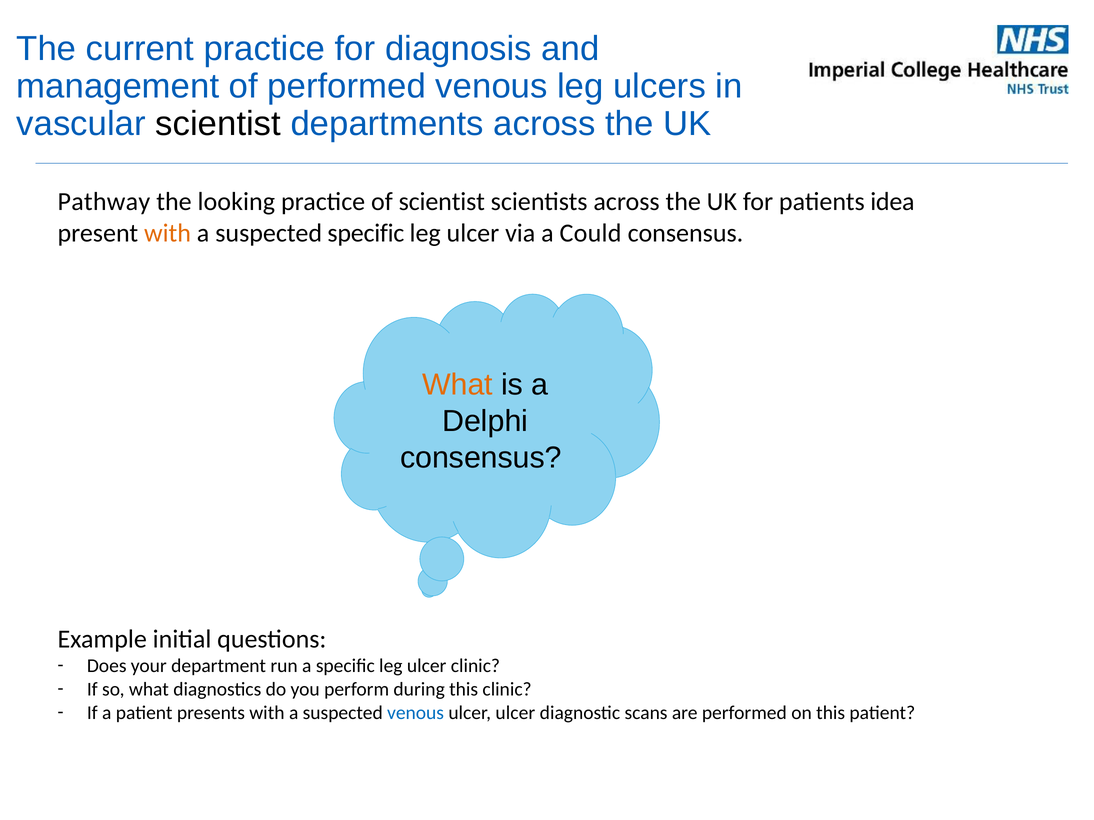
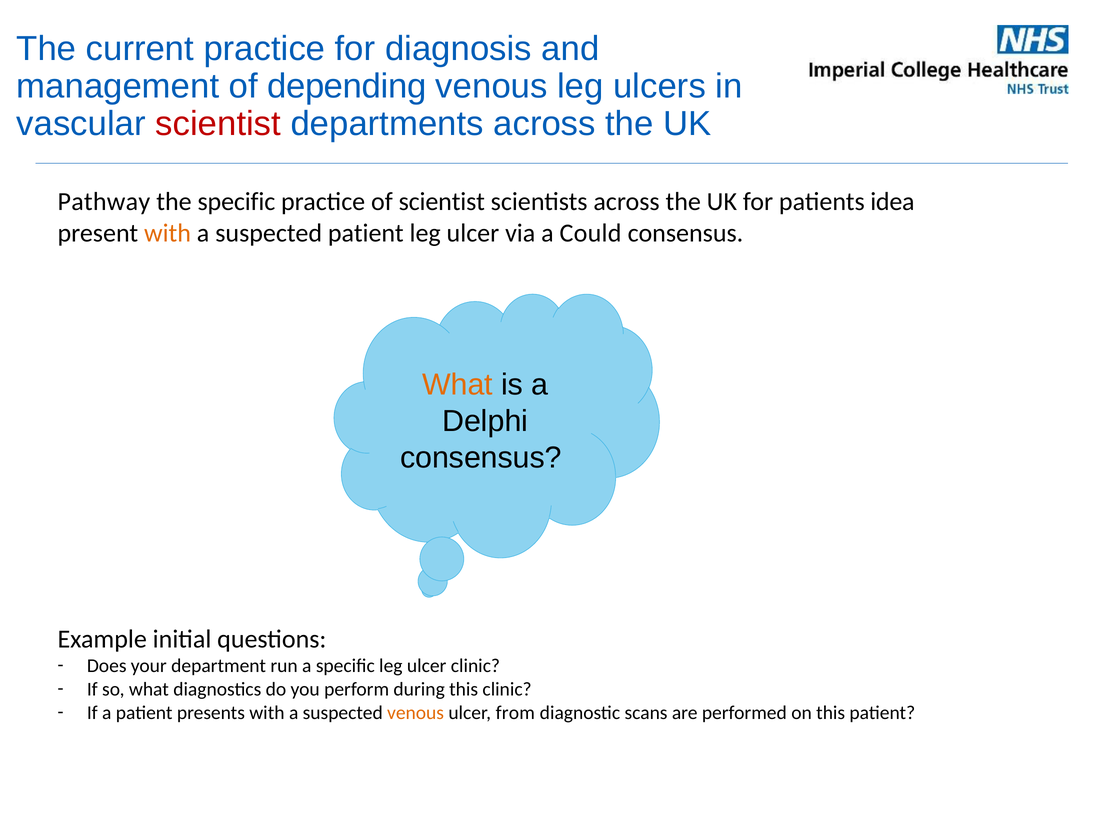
of performed: performed -> depending (347, 86)
scientist colour: black -> red (218, 124)
the looking: looking -> specific (236, 202)
suspected specific: specific -> patient (366, 233)
venous colour: blue -> orange (416, 713)
ulcer ulcer: ulcer -> from (515, 713)
